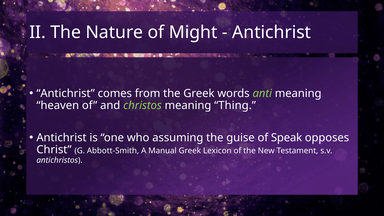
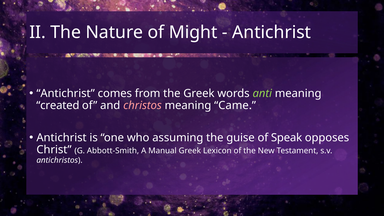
heaven: heaven -> created (58, 106)
christos colour: light green -> pink (142, 106)
Thing: Thing -> Came (235, 106)
